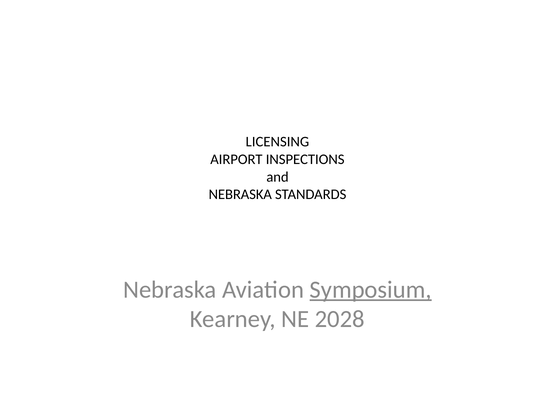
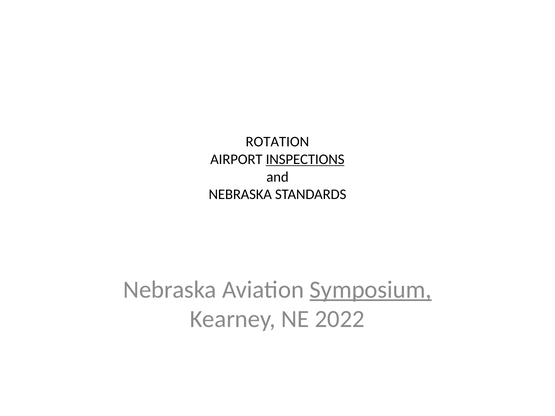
LICENSING: LICENSING -> ROTATION (277, 142)
INSPECTIONS underline: none -> present (305, 159)
2028: 2028 -> 2022 (340, 319)
